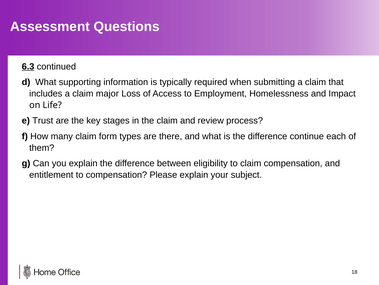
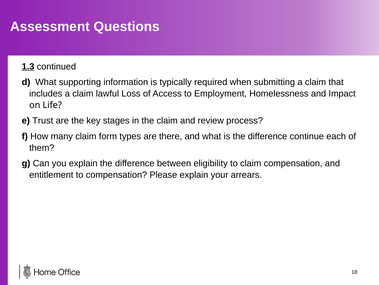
6.3: 6.3 -> 1.3 (28, 66)
major: major -> lawful (107, 93)
subject: subject -> arrears (246, 174)
